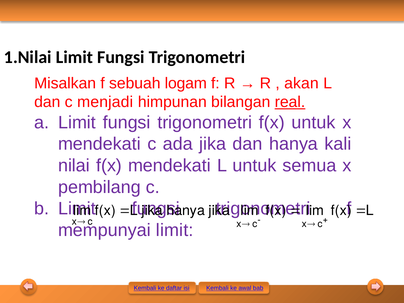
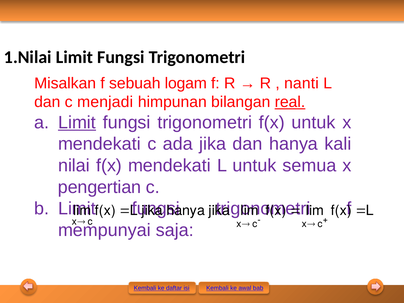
akan: akan -> nanti (301, 83)
Limit underline: none -> present (77, 122)
pembilang: pembilang -> pengertian (100, 187)
limit: limit -> saja (175, 230)
